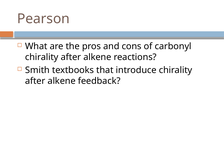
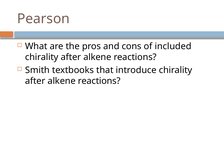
carbonyl: carbonyl -> included (173, 46)
feedback: feedback -> reactions (99, 81)
